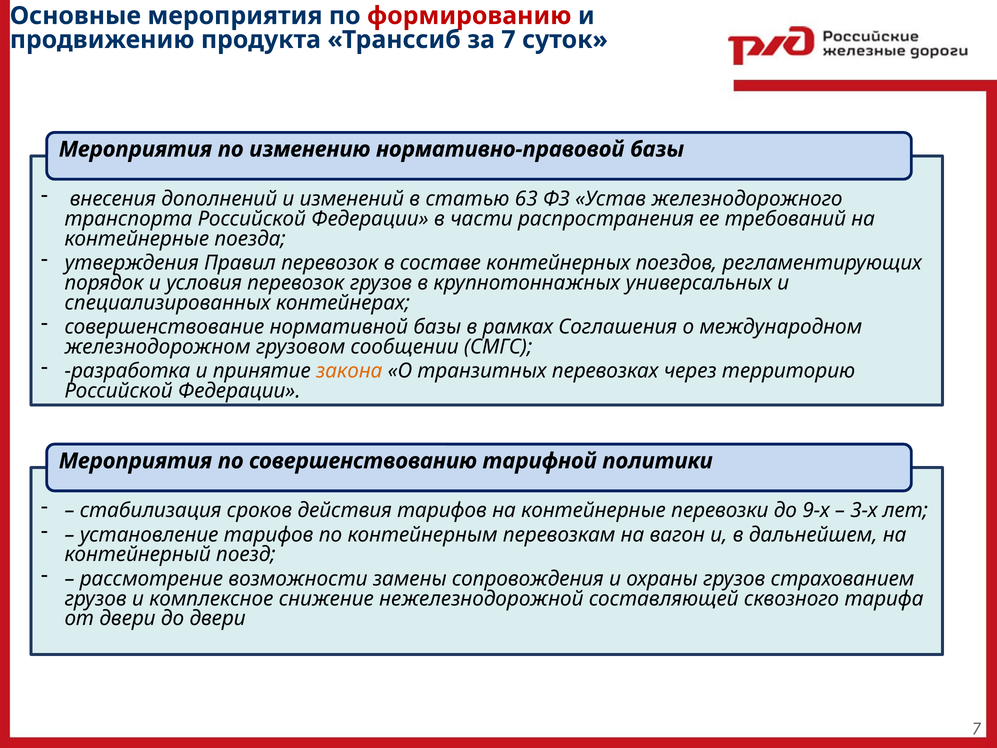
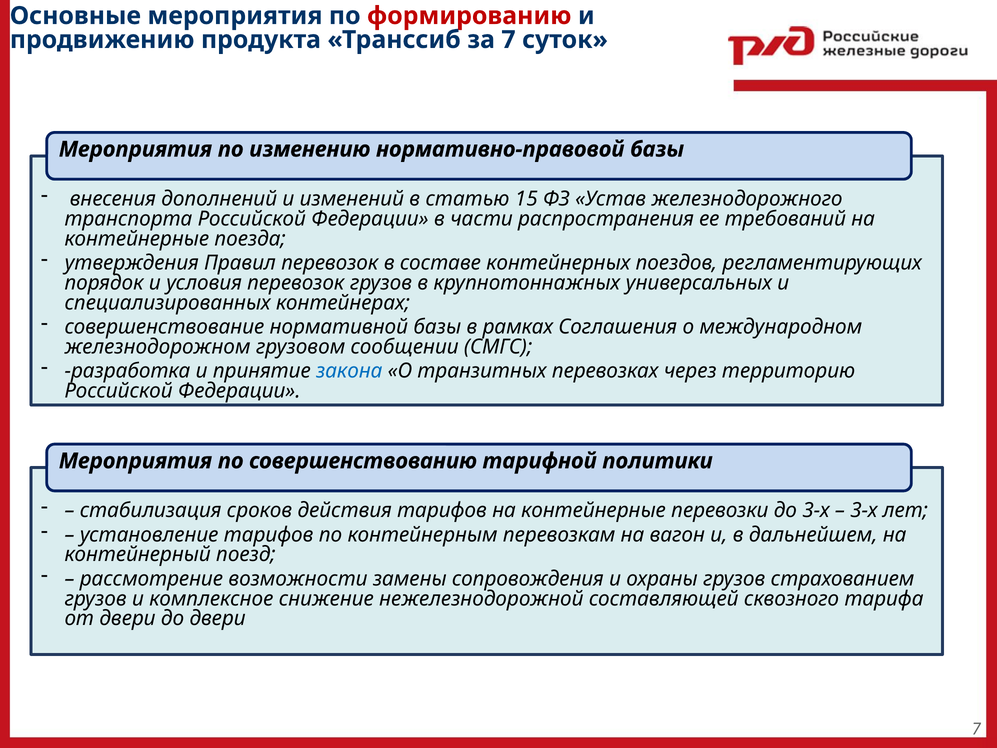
63: 63 -> 15 (526, 199)
закона colour: orange -> blue (349, 371)
до 9-х: 9-х -> 3-х (816, 510)
